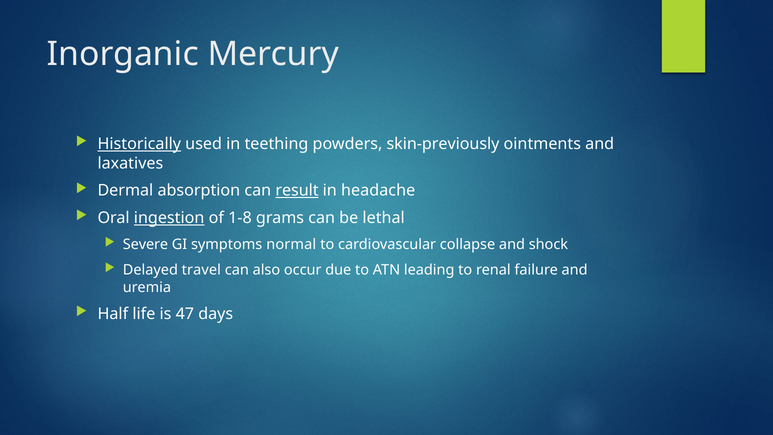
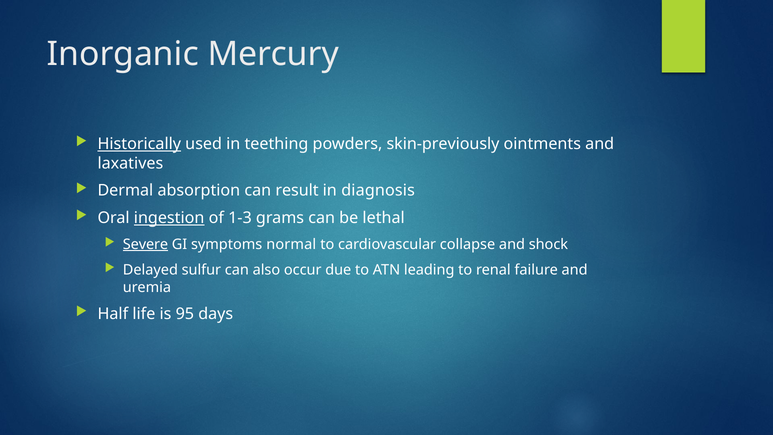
result underline: present -> none (297, 191)
headache: headache -> diagnosis (378, 191)
1-8: 1-8 -> 1-3 (240, 218)
Severe underline: none -> present (145, 244)
travel: travel -> sulfur (201, 270)
47: 47 -> 95 (185, 314)
